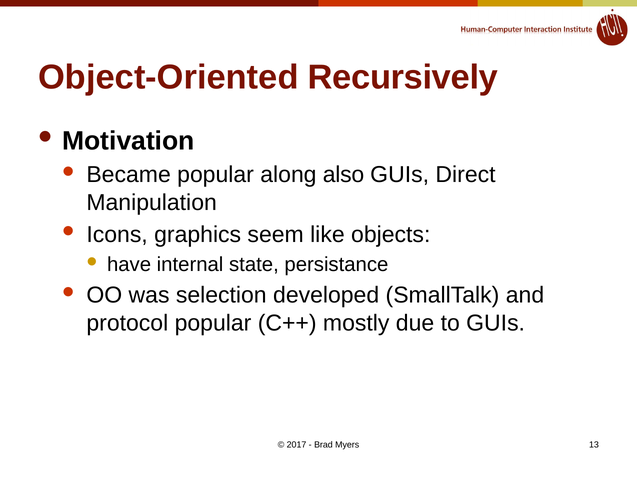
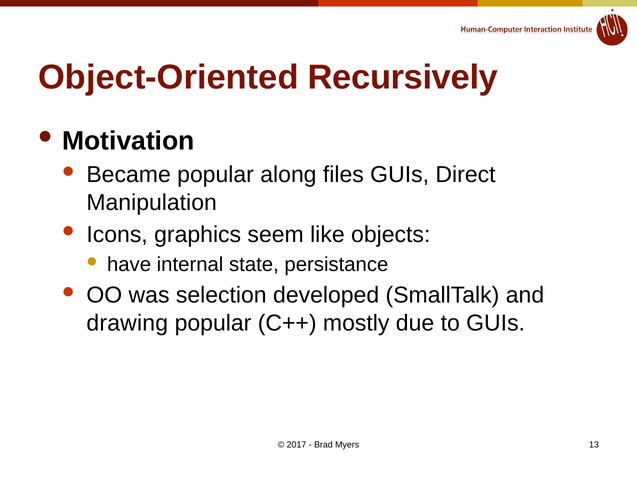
also: also -> files (343, 175)
protocol: protocol -> drawing (127, 323)
